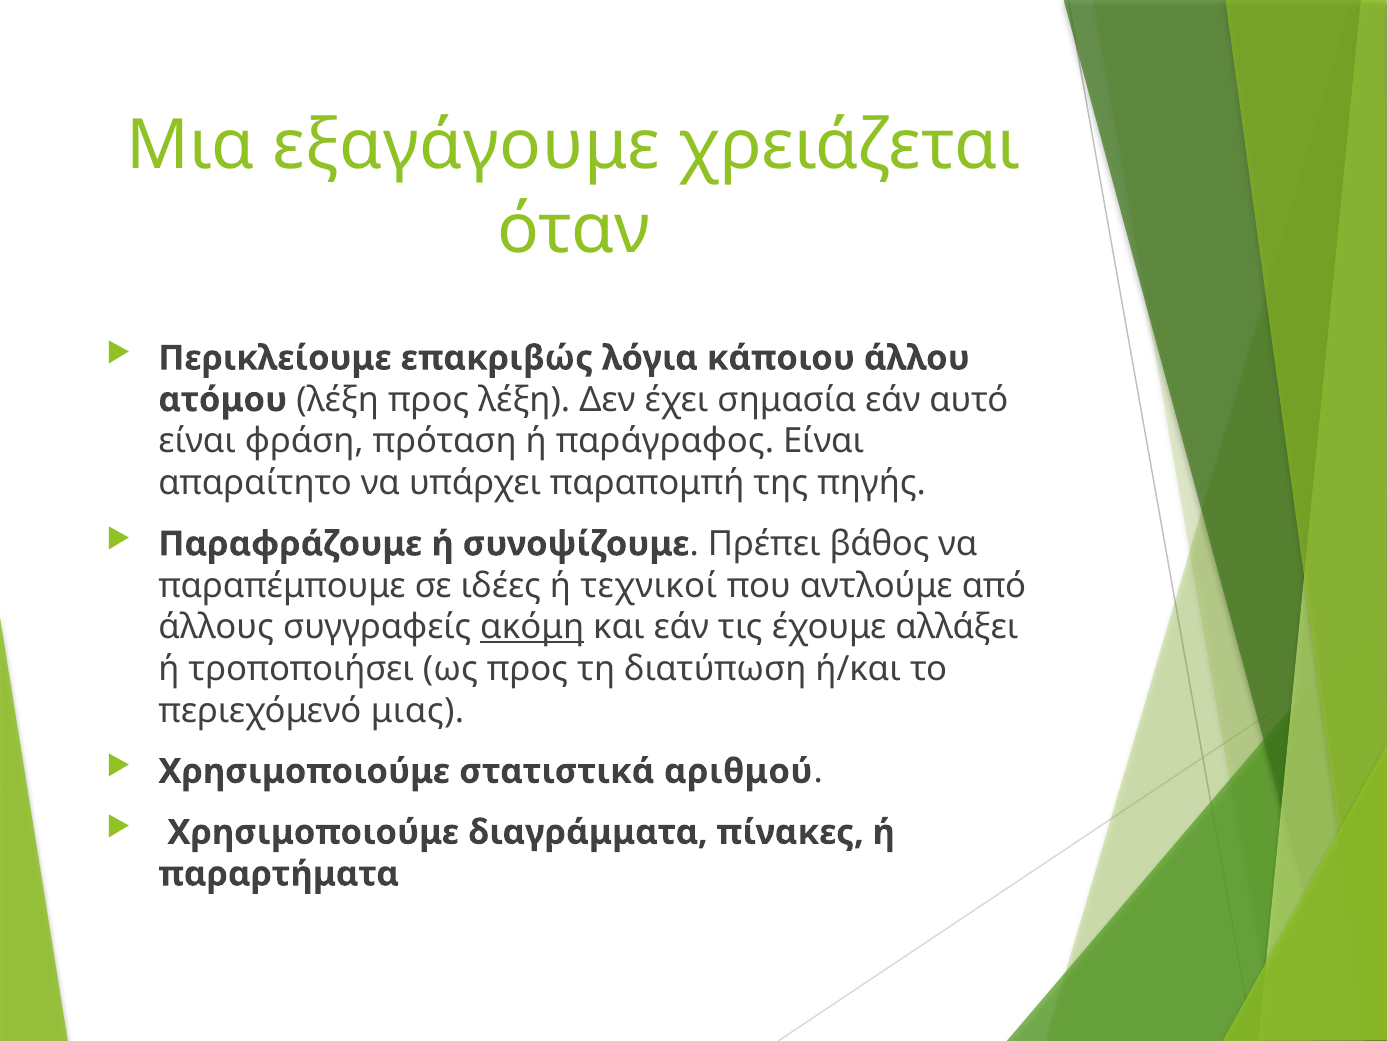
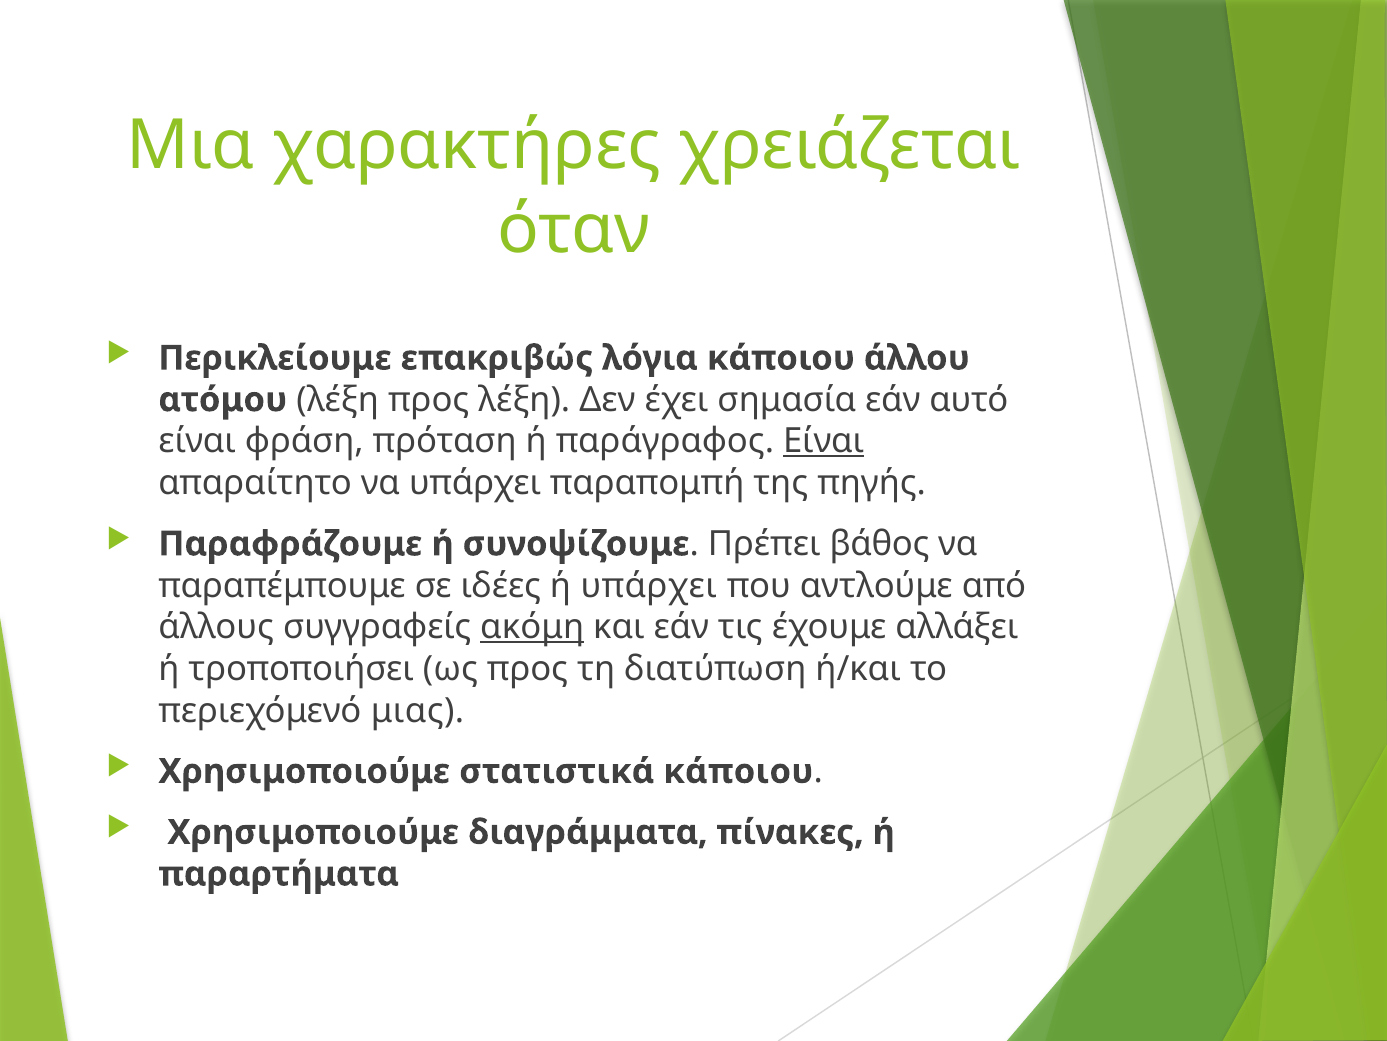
εξαγάγουμε: εξαγάγουμε -> χαρακτήρες (467, 146)
Είναι underline: none -> present (824, 441)
ή τεχνικοί: τεχνικοί -> υπάρχει (649, 585)
στατιστικά αριθμού: αριθμού -> κάποιου (738, 771)
